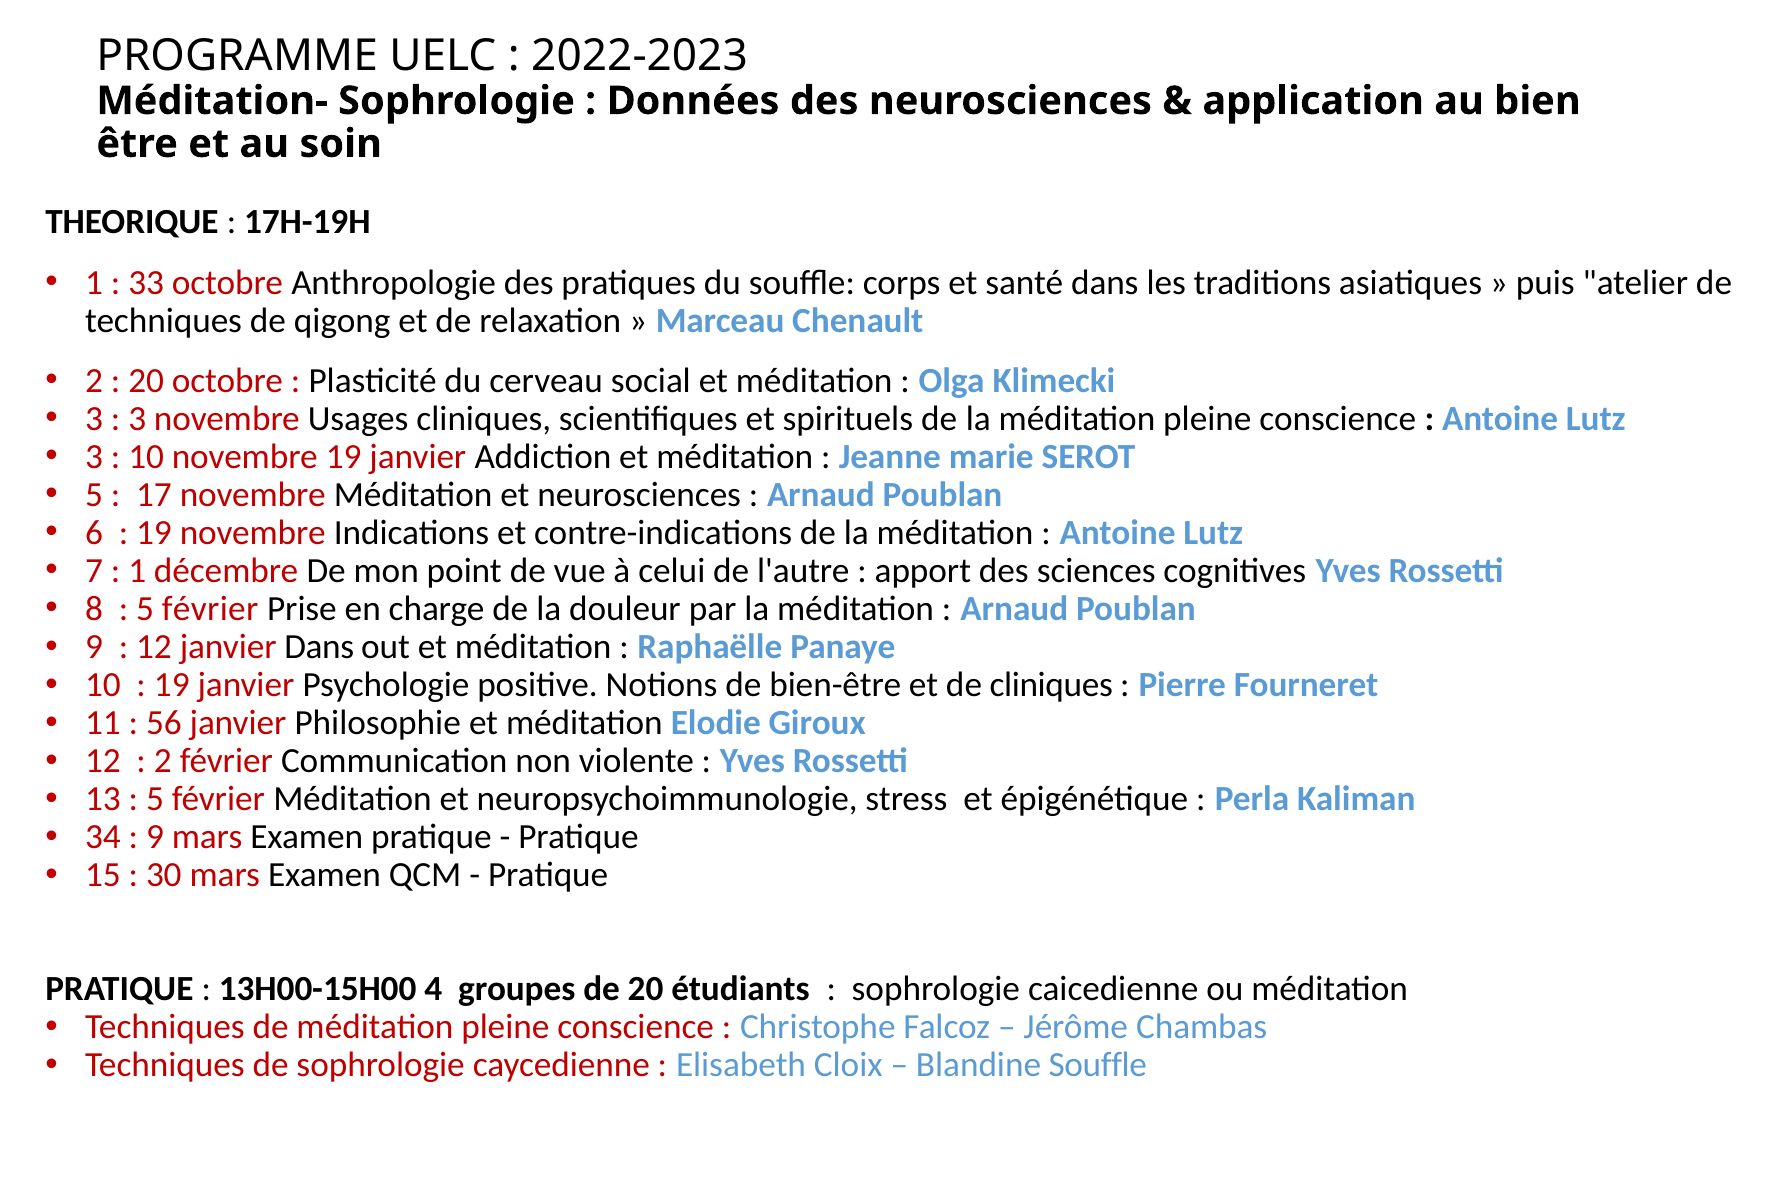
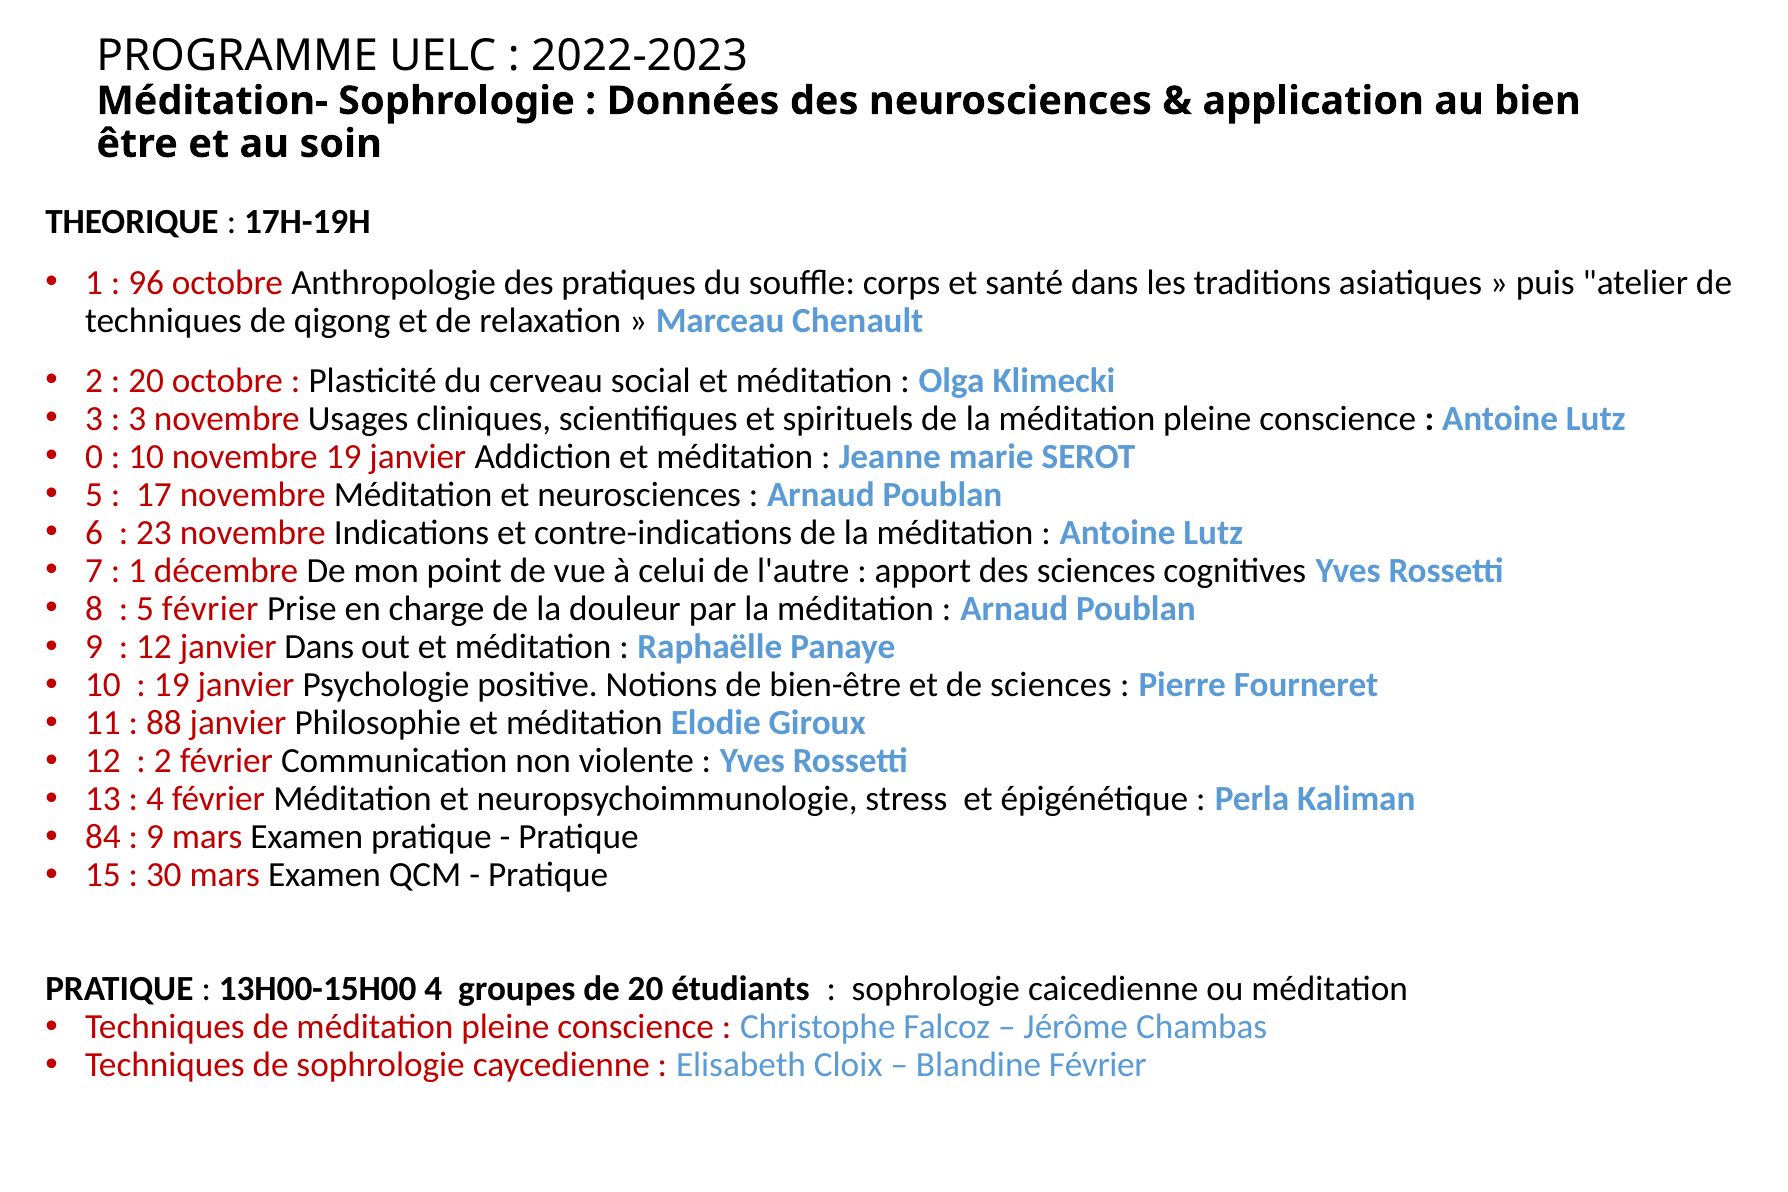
33: 33 -> 96 (146, 282)
3: 3 -> 0 (94, 457)
19: 19 -> 23 (154, 533)
de cliniques: cliniques -> sciences (1051, 685)
56: 56 -> 88 (164, 723)
5: 5 -> 4 (155, 799)
34: 34 -> 84 (103, 837)
Blandine Souffle: Souffle -> Février (1098, 1065)
